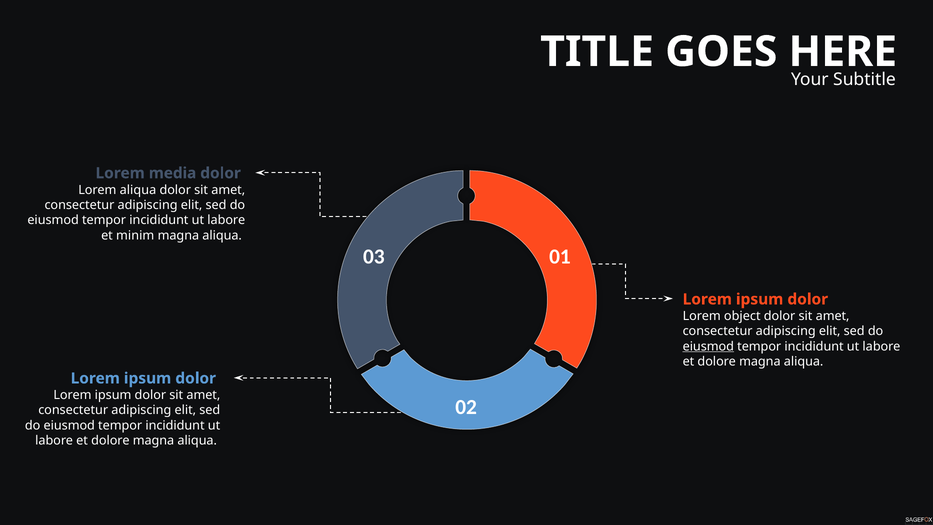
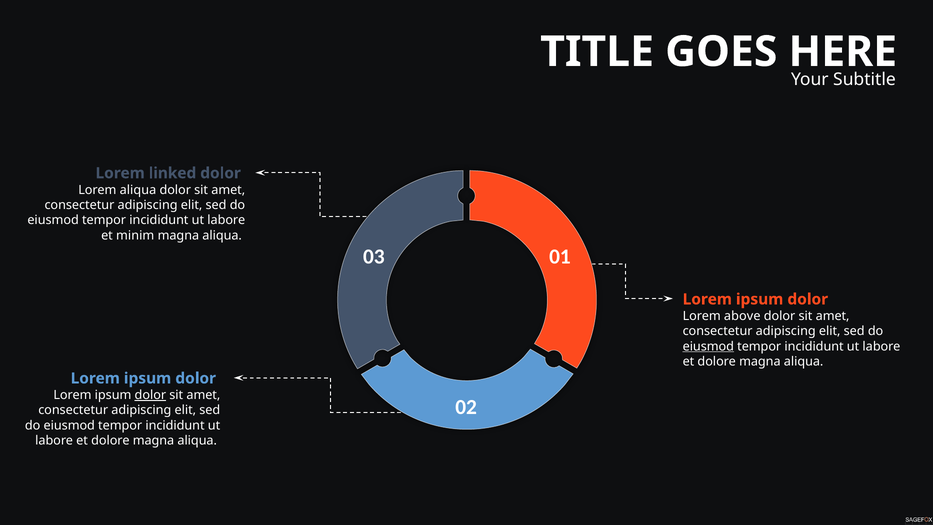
media: media -> linked (173, 173)
object: object -> above (742, 316)
dolor underline: none -> present (150, 395)
